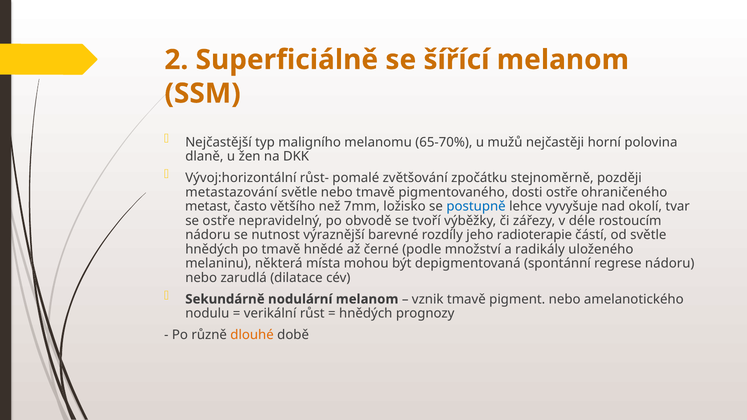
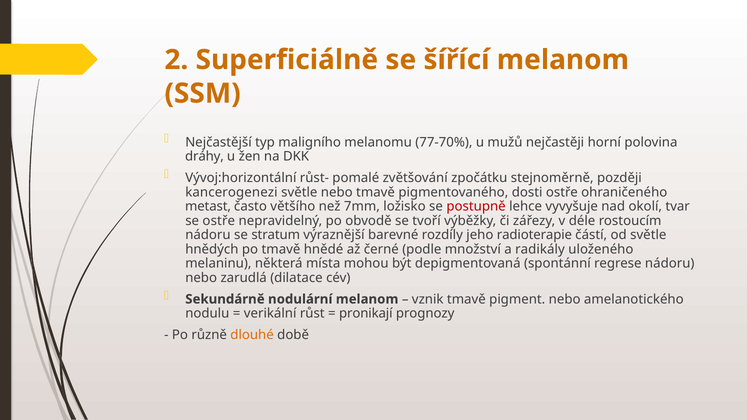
65-70%: 65-70% -> 77-70% (444, 142)
dlaně: dlaně -> dráhy (204, 157)
metastazování: metastazování -> kancerogenezi (231, 192)
postupně colour: blue -> red (476, 207)
nutnost: nutnost -> stratum (276, 235)
hnědých: hnědých -> pronikají (366, 314)
